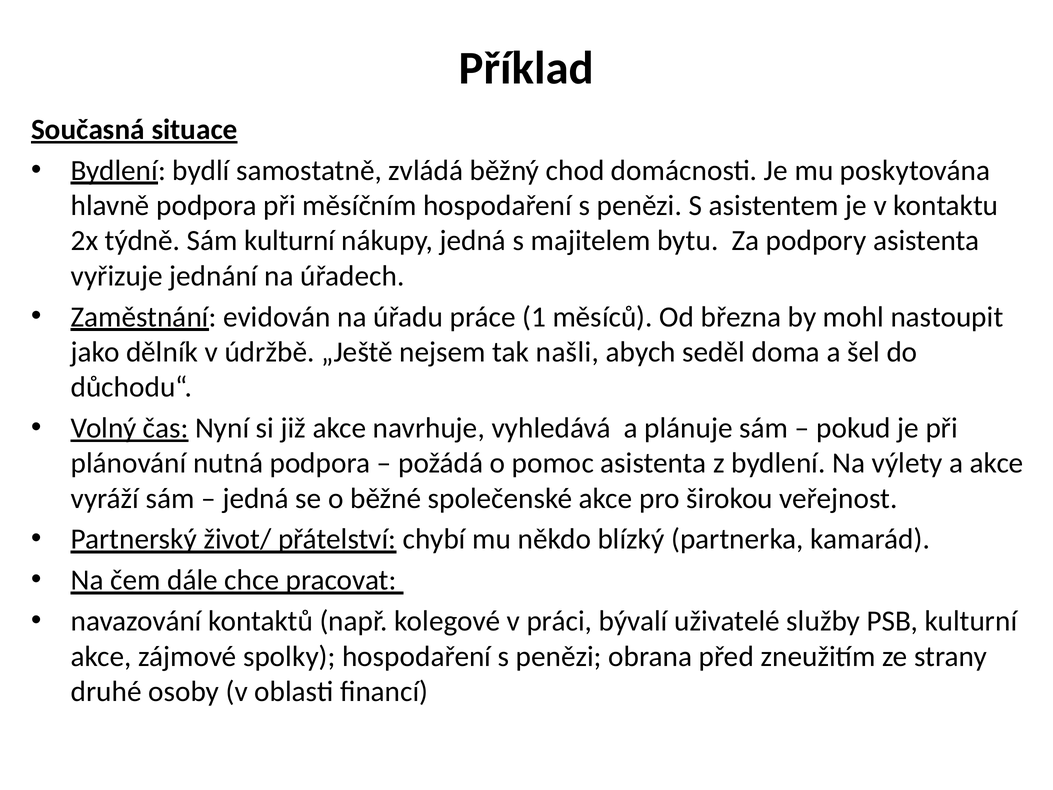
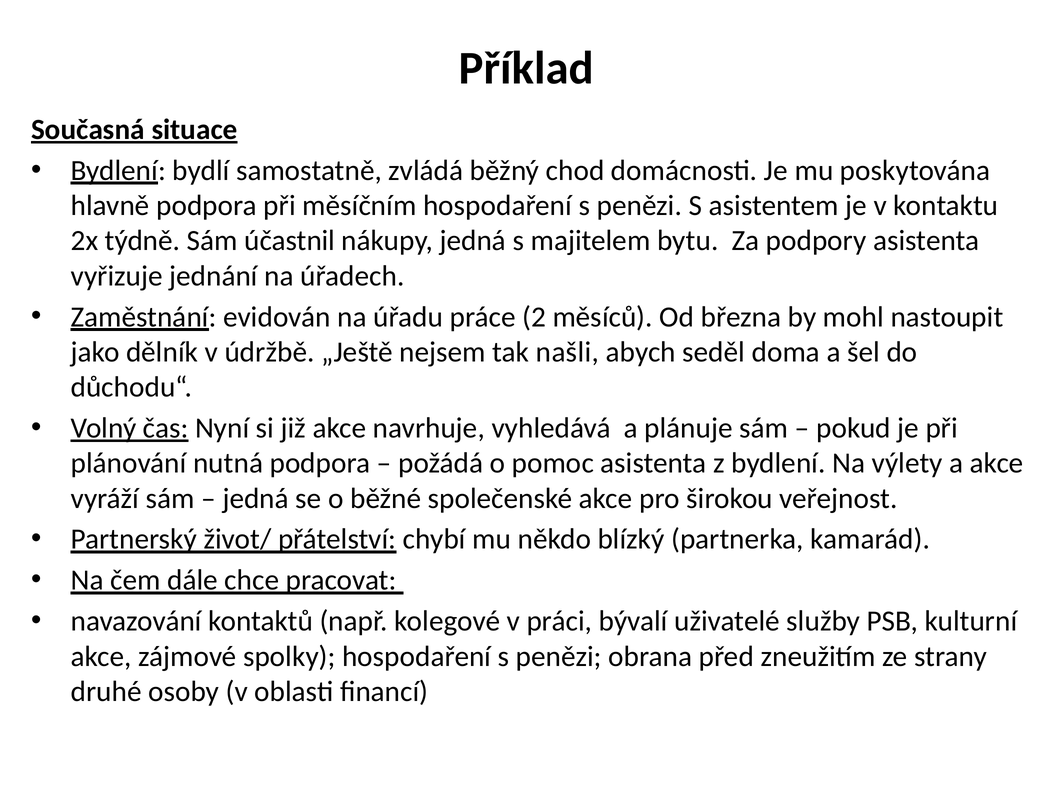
Sám kulturní: kulturní -> účastnil (290, 241)
1: 1 -> 2 (534, 317)
